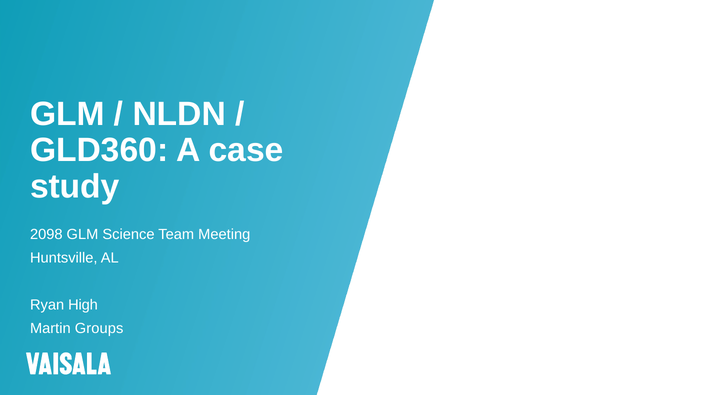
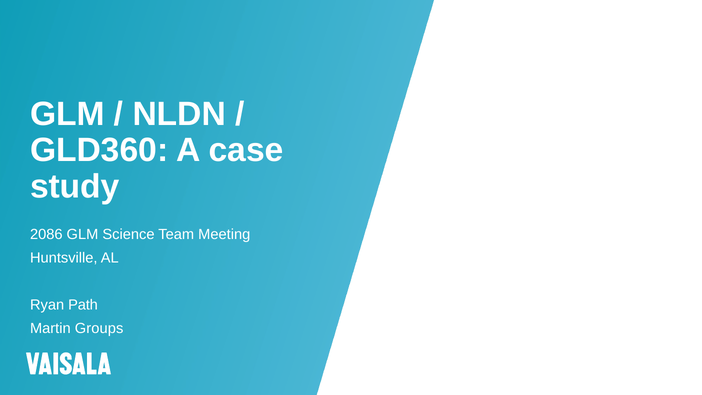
2098: 2098 -> 2086 (46, 234)
High: High -> Path (83, 305)
